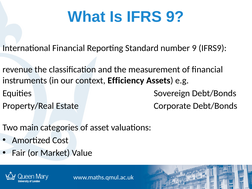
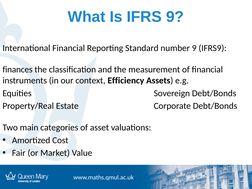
revenue: revenue -> finances (18, 70)
